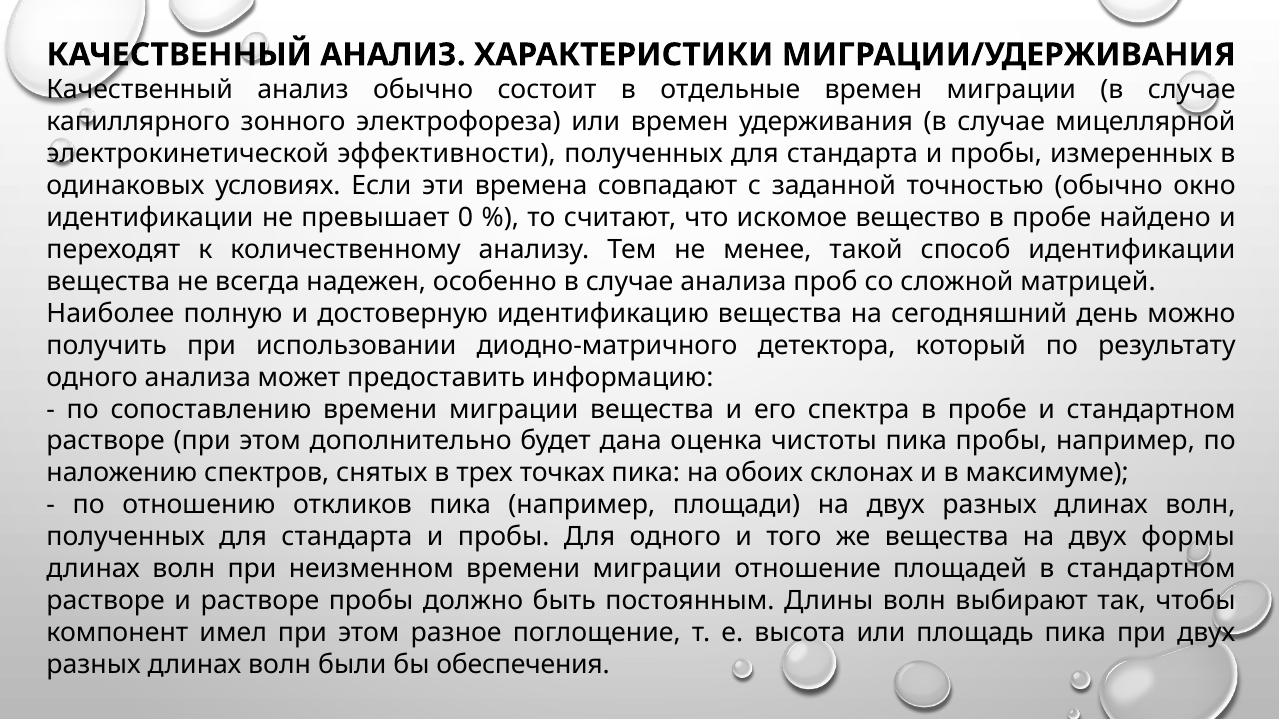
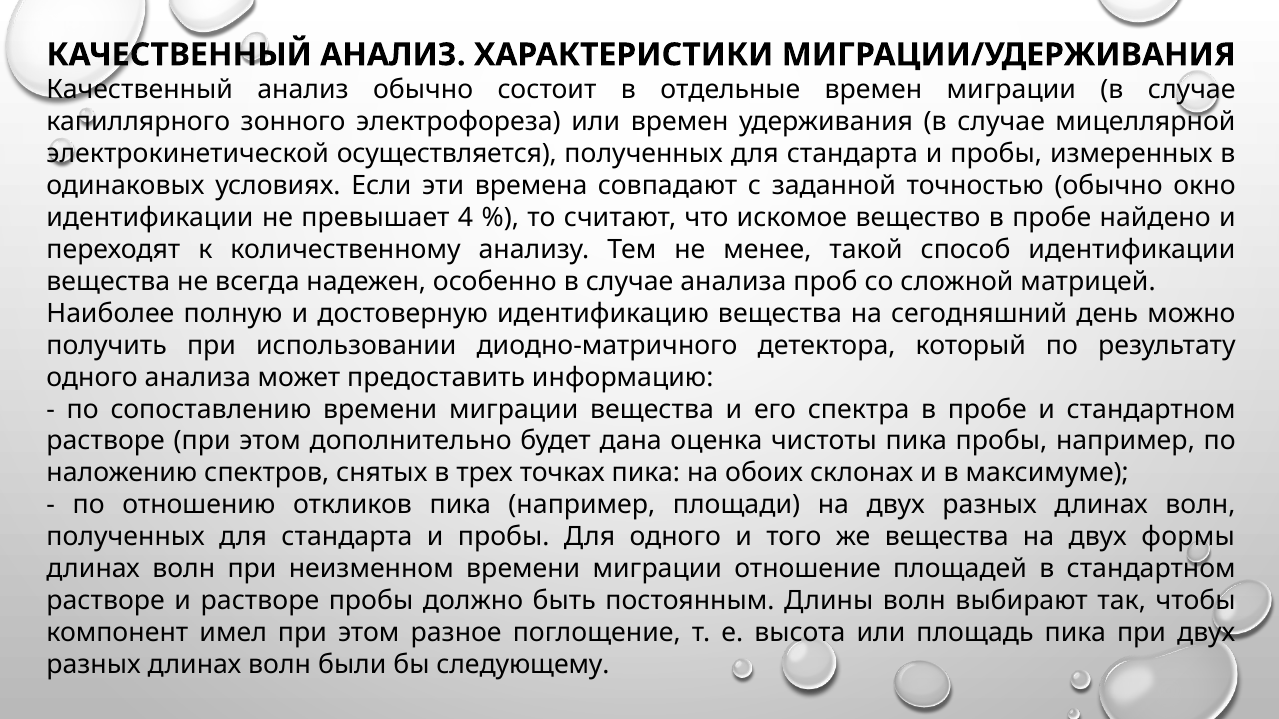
эффективности: эффективности -> осуществляется (447, 154)
0: 0 -> 4 (466, 218)
обеспечения: обеспечения -> следующему (523, 665)
